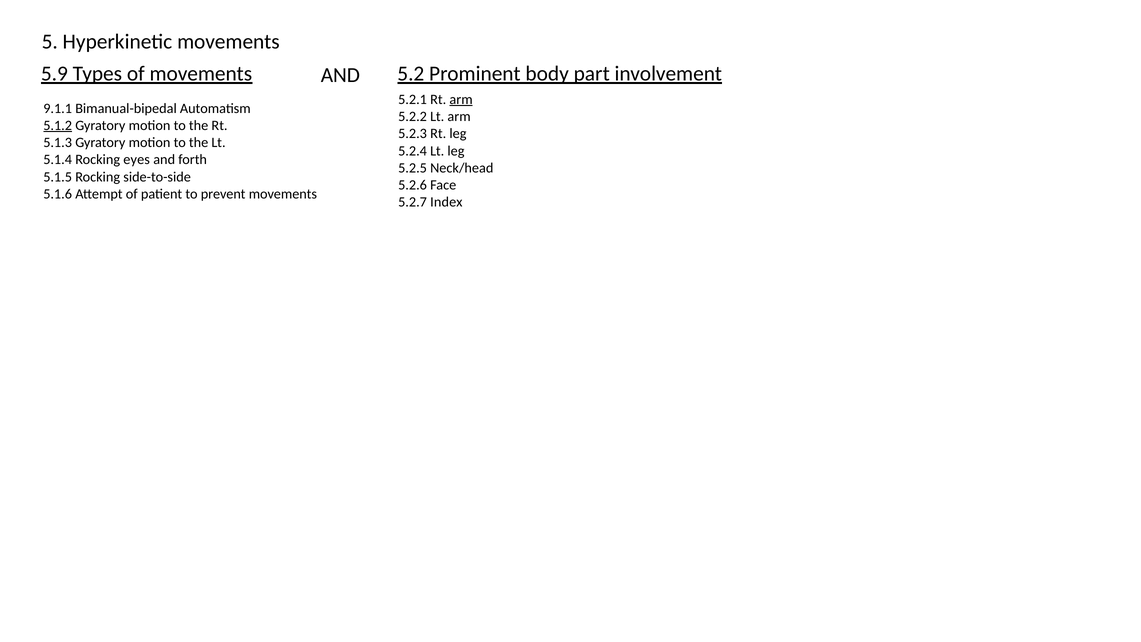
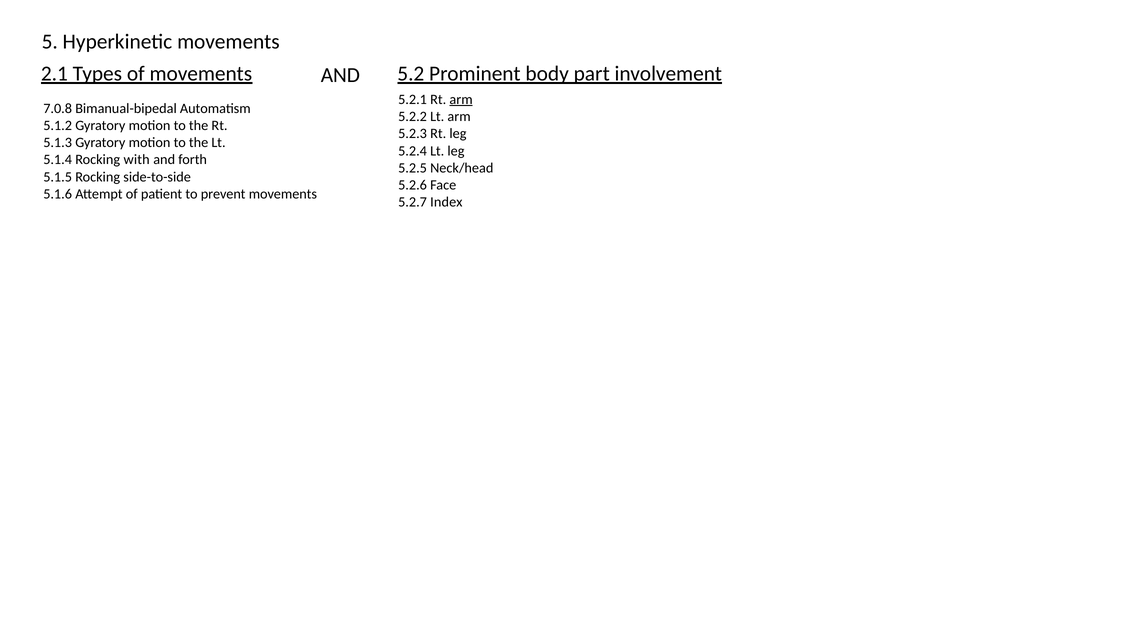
5.9: 5.9 -> 2.1 (54, 74)
9.1.1: 9.1.1 -> 7.0.8 (58, 108)
5.1.2 underline: present -> none (58, 125)
eyes: eyes -> with (137, 160)
